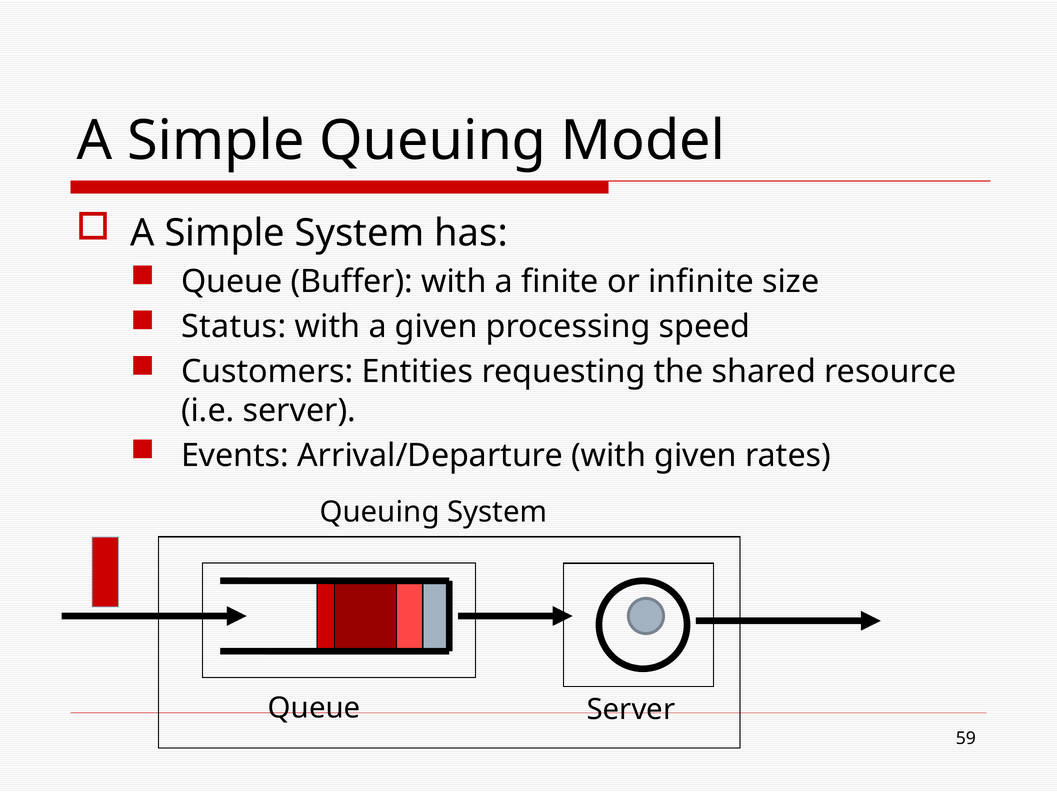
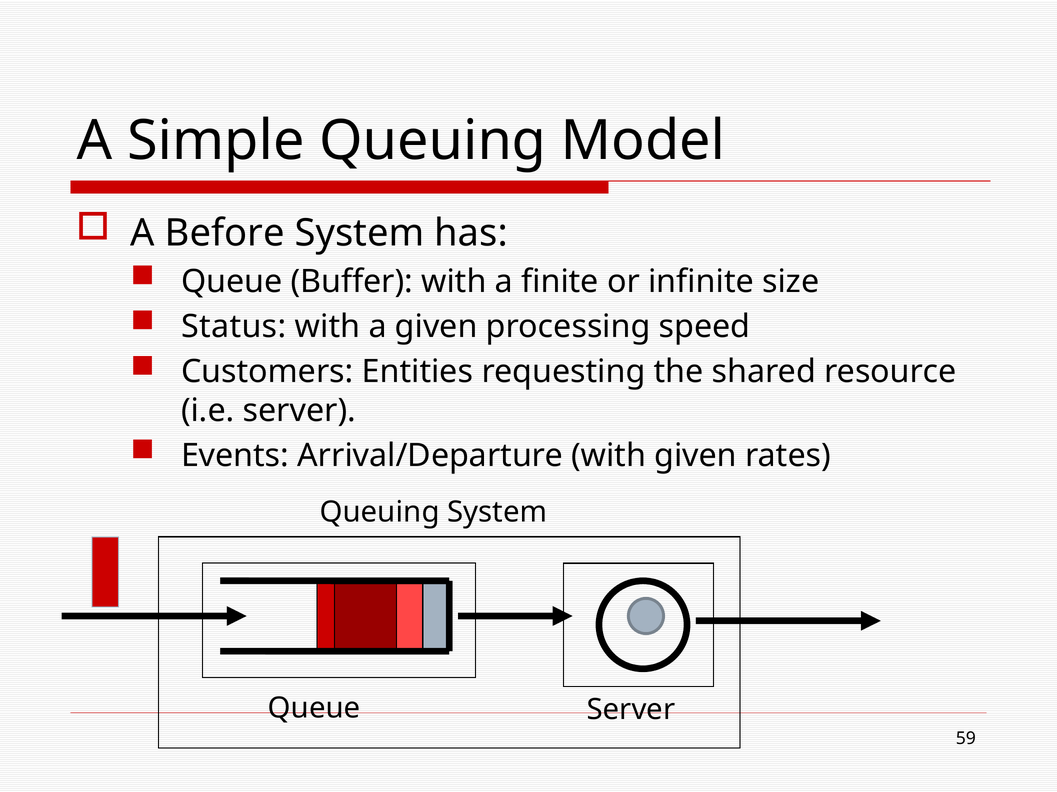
Simple: Simple -> Before (225, 233)
